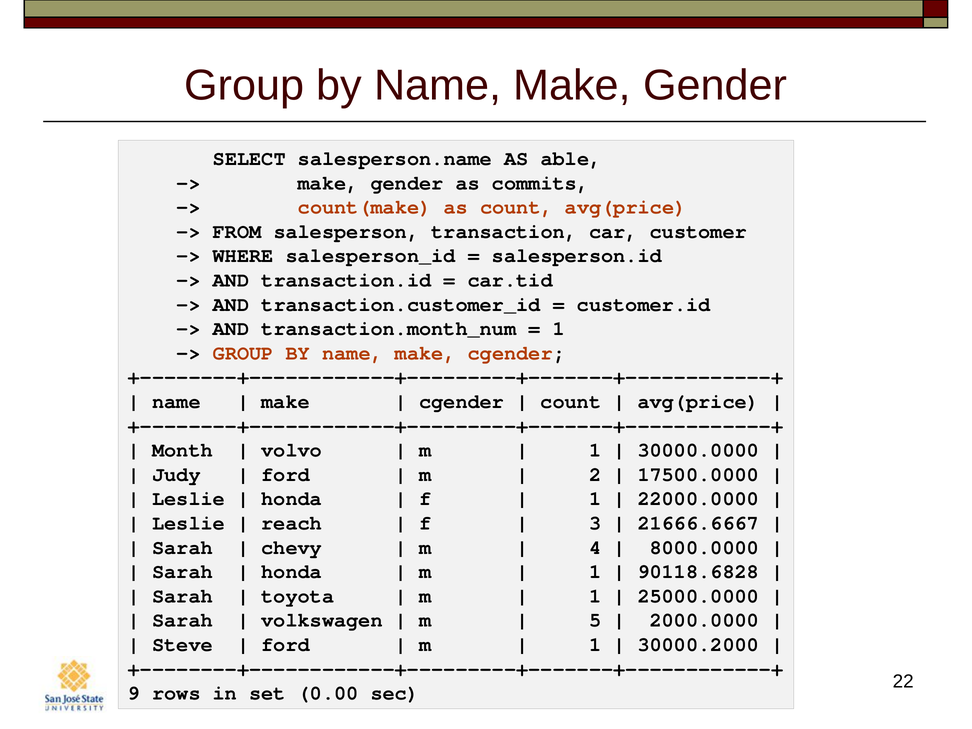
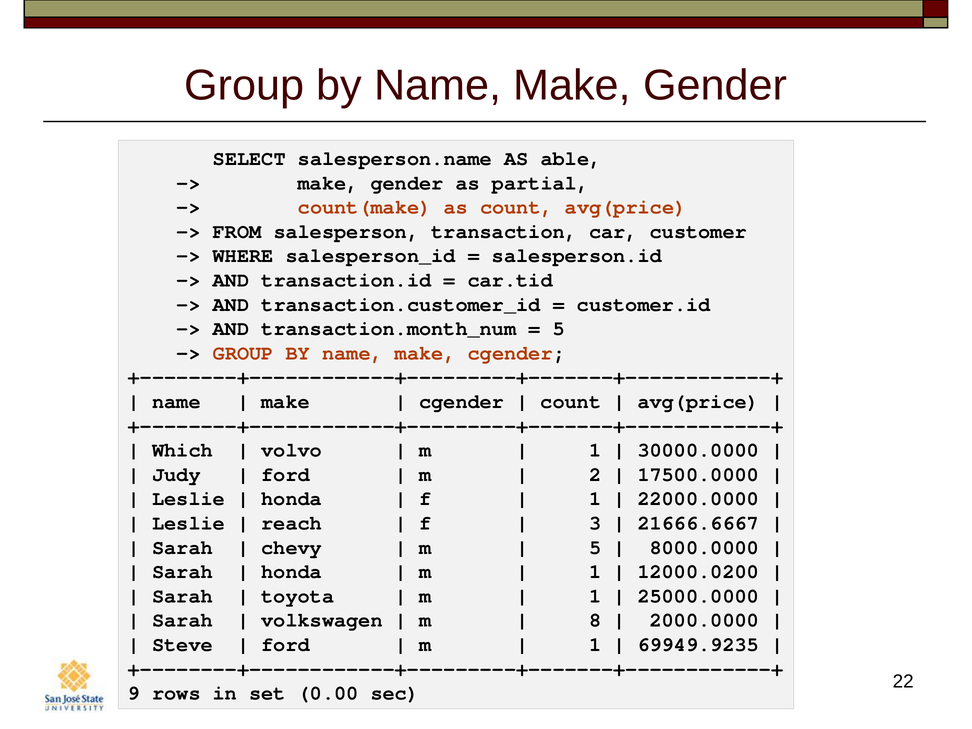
commits: commits -> partial (541, 183)
1: 1 -> 5 (559, 329)
Month: Month -> Which (182, 450)
4: 4 -> 5 (595, 547)
90118.6828: 90118.6828 -> 12000.0200 (698, 572)
5: 5 -> 8 (595, 620)
30000.2000: 30000.2000 -> 69949.9235 (698, 645)
